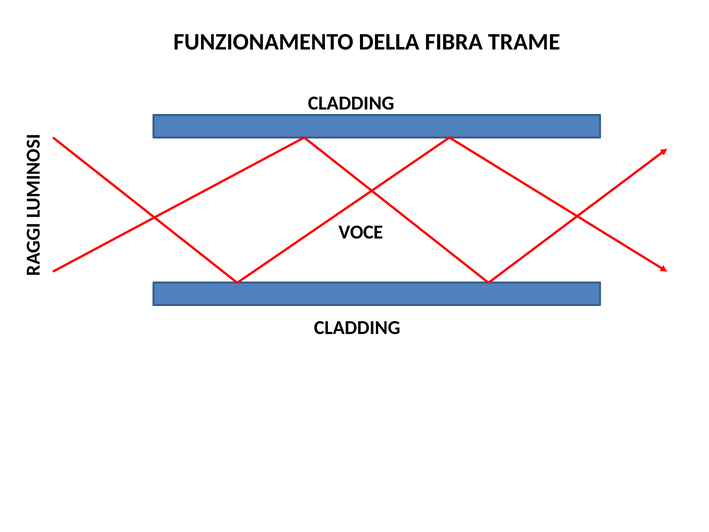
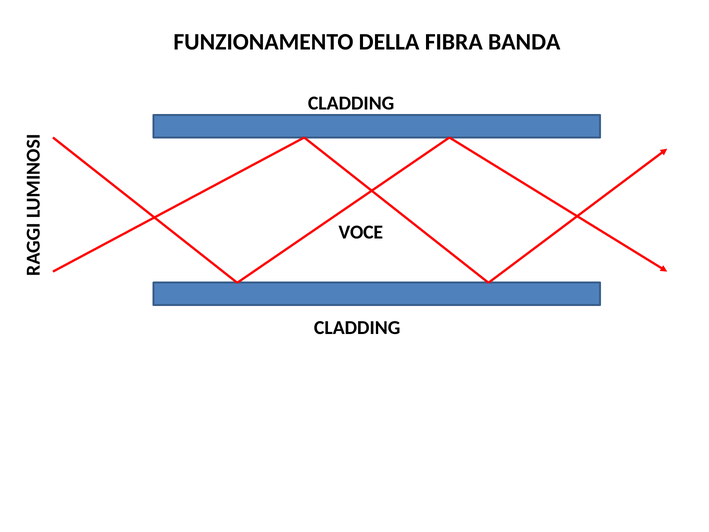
TRAME: TRAME -> BANDA (524, 42)
